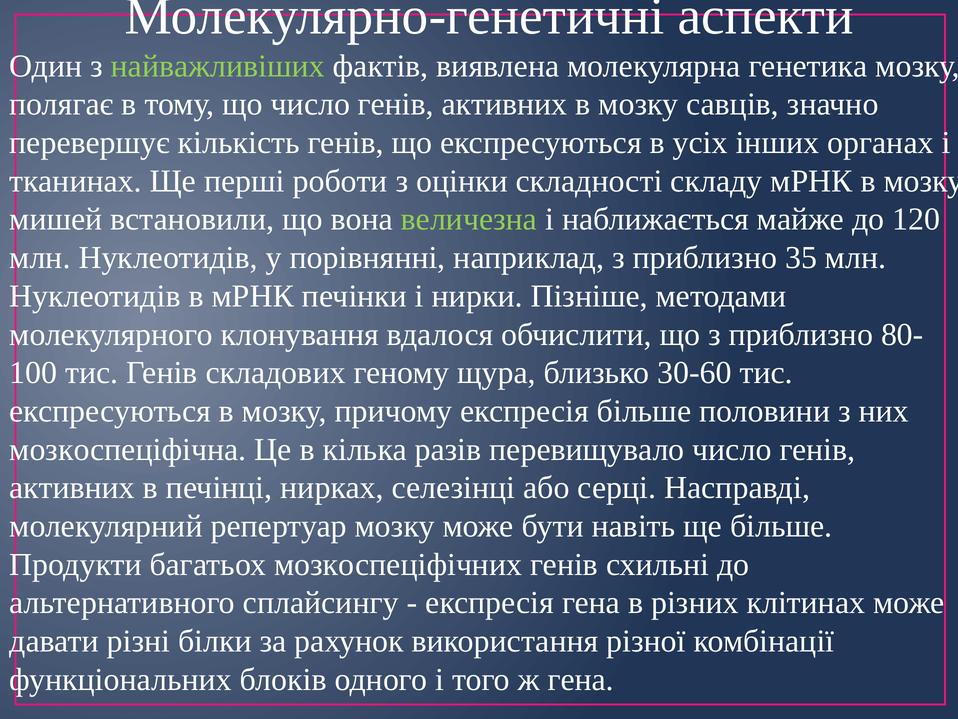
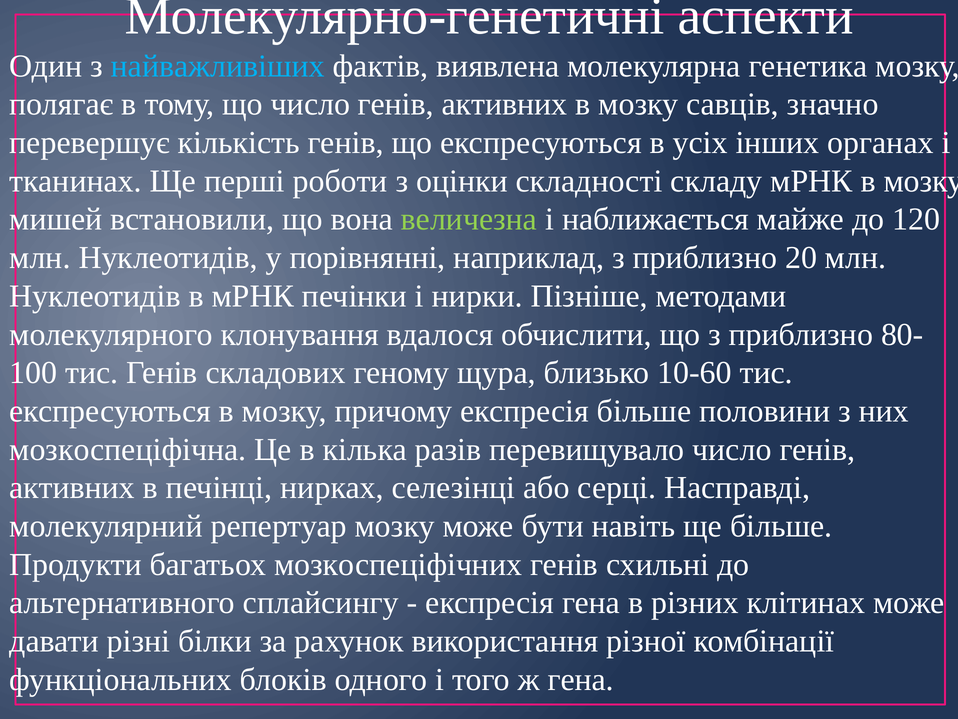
найважливіших colour: light green -> light blue (218, 66)
35: 35 -> 20 (801, 258)
30-60: 30-60 -> 10-60 (694, 373)
